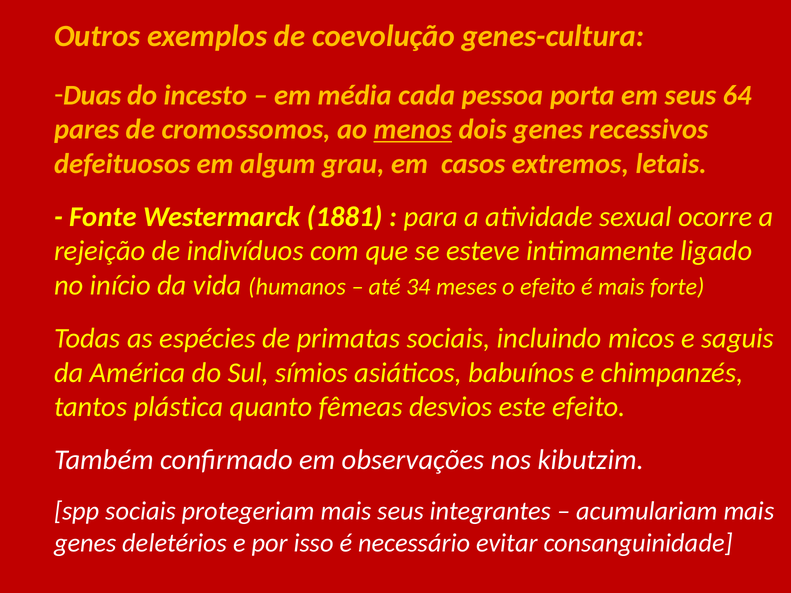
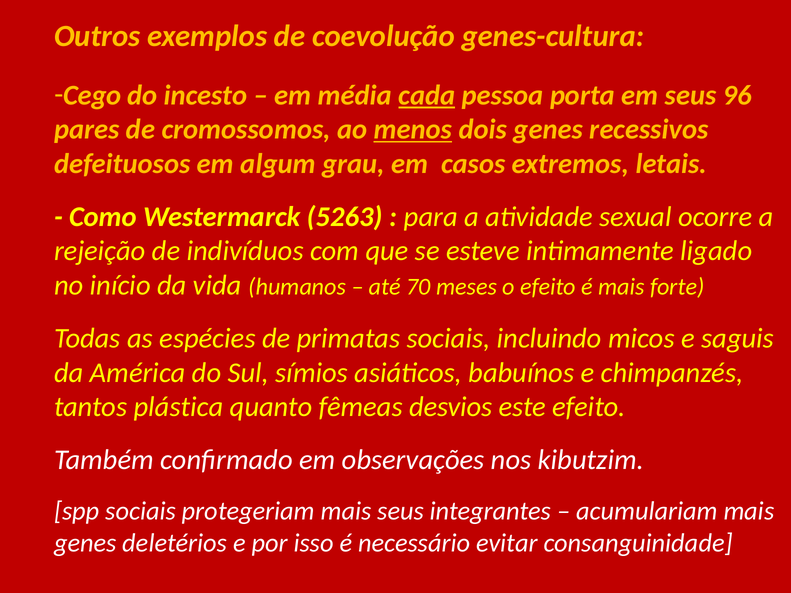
Duas: Duas -> Cego (92, 95)
cada underline: none -> present (427, 95)
64: 64 -> 96 (737, 95)
Fonte: Fonte -> Como (103, 217)
1881: 1881 -> 5263 (345, 217)
34: 34 -> 70 (418, 287)
